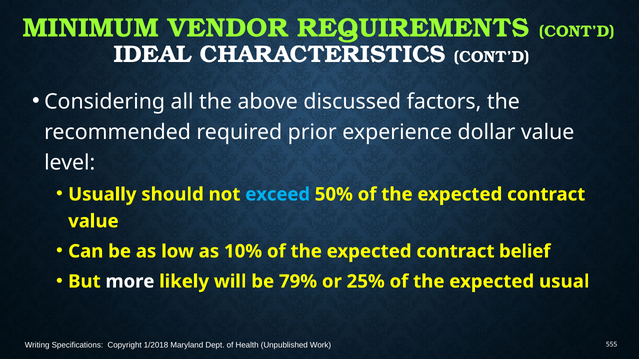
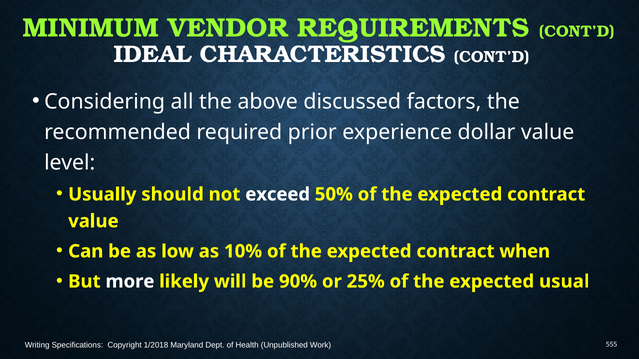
exceed colour: light blue -> white (278, 195)
belief: belief -> when (525, 252)
79%: 79% -> 90% (298, 282)
